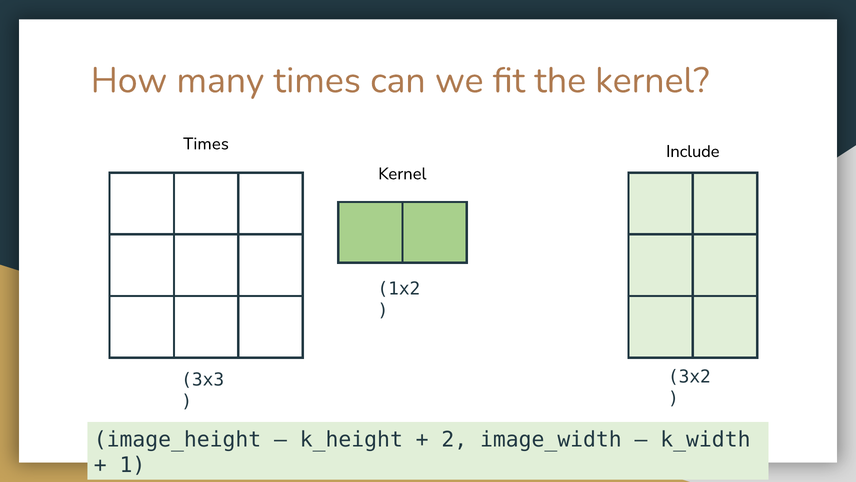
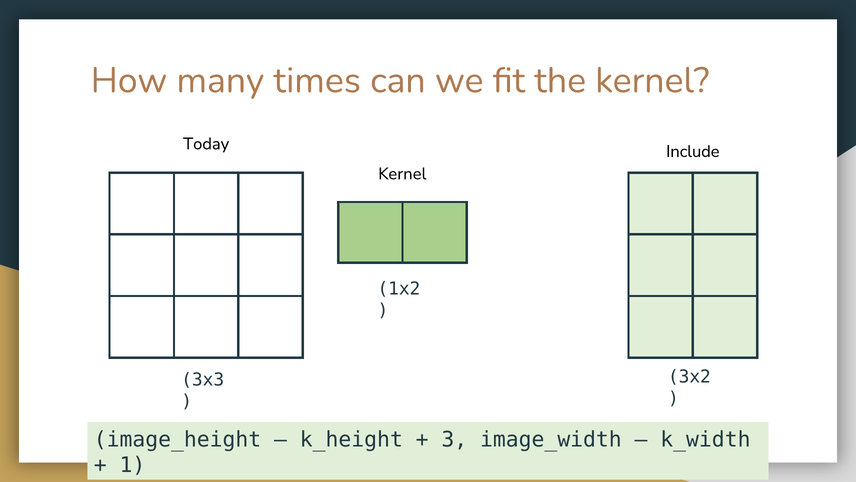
Times: Times -> Today (206, 144)
2: 2 -> 3 (454, 439)
